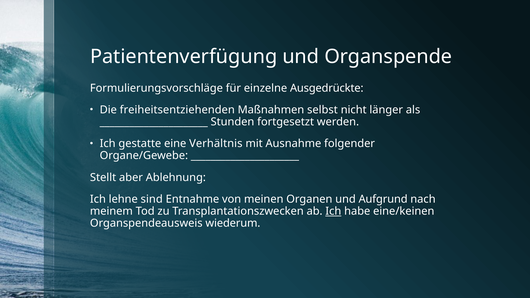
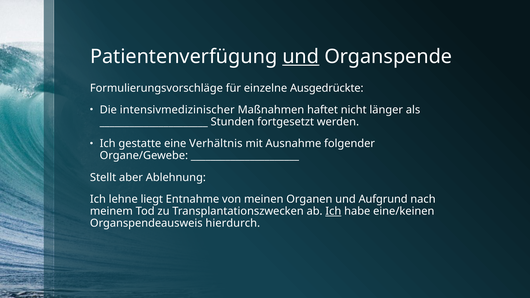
und underline: none -> present (301, 57)
freiheitsentziehenden: freiheitsentziehenden -> intensivmedizinischer (177, 110)
selbst: selbst -> haftet (323, 110)
sind: sind -> liegt (152, 199)
wiederum: wiederum -> hierdurch (233, 223)
